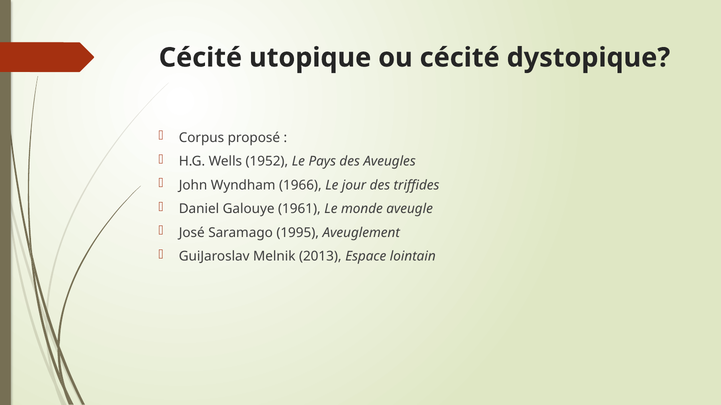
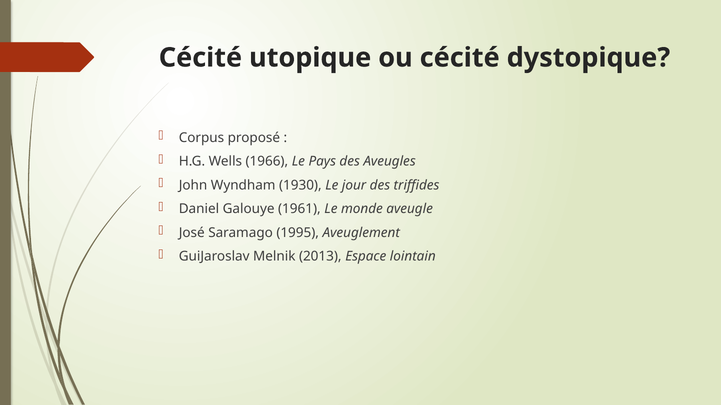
1952: 1952 -> 1966 (267, 162)
1966: 1966 -> 1930 (300, 185)
